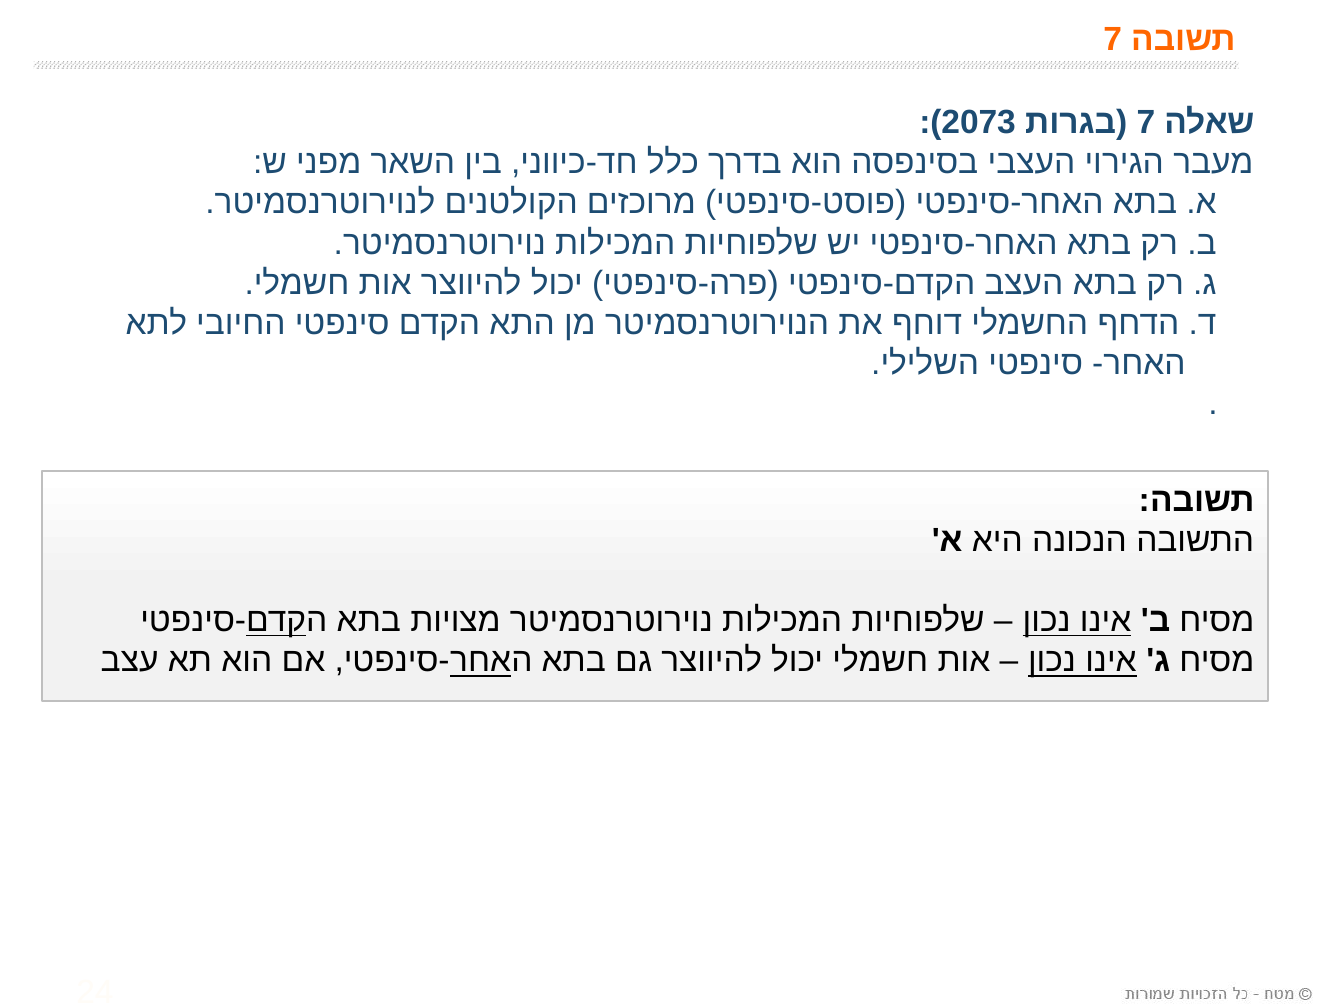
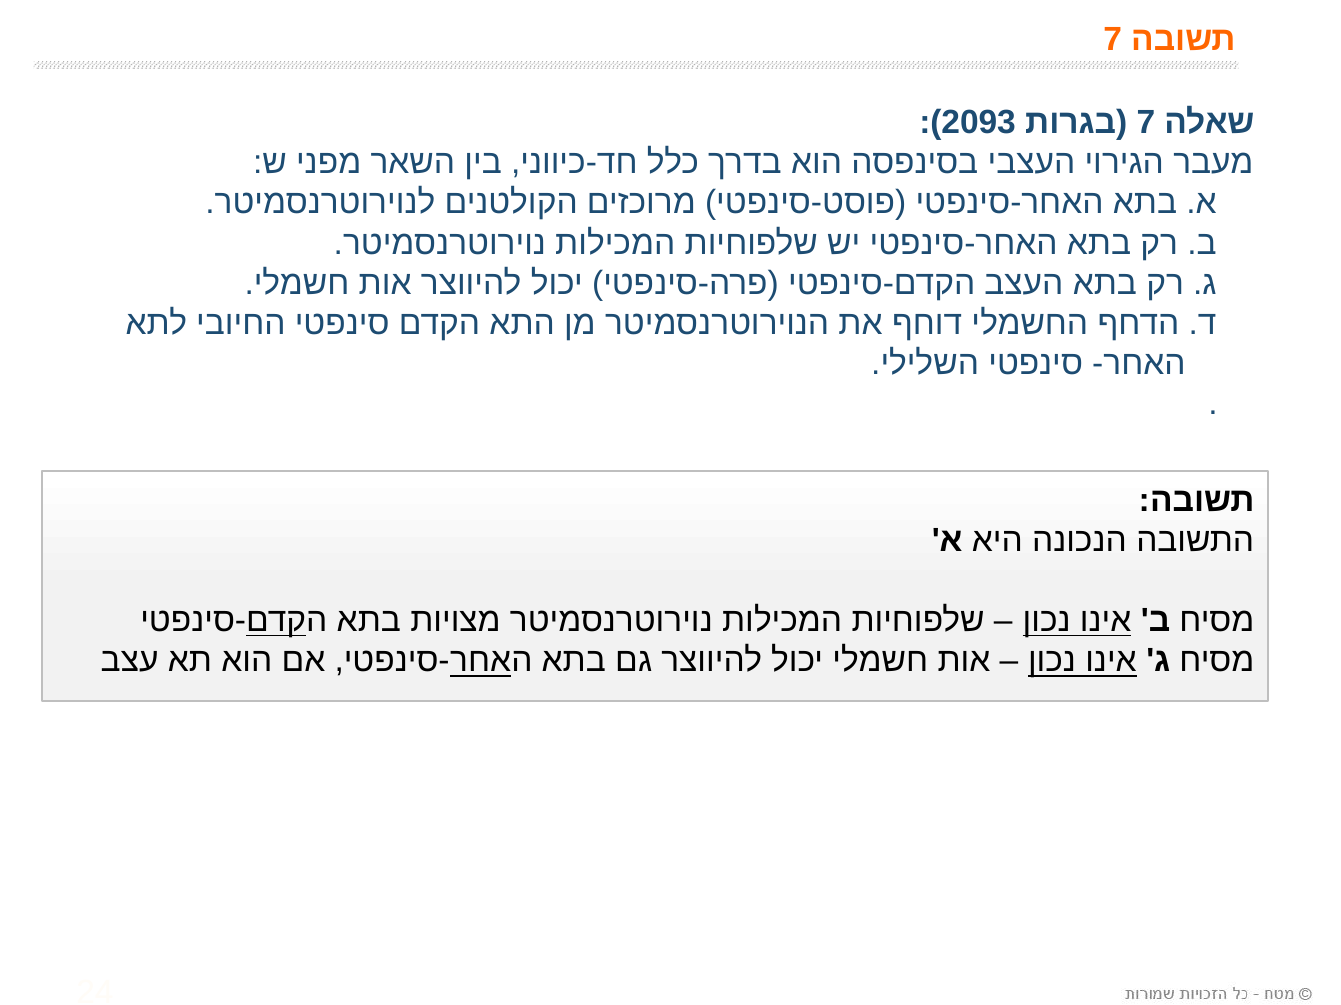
2073: 2073 -> 2093 (979, 123)
